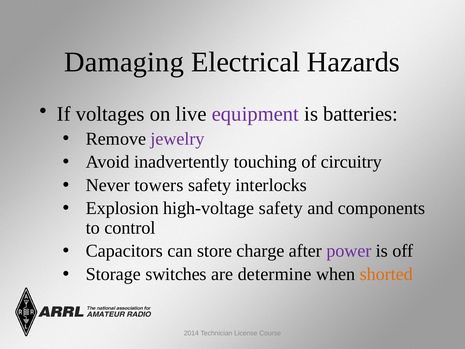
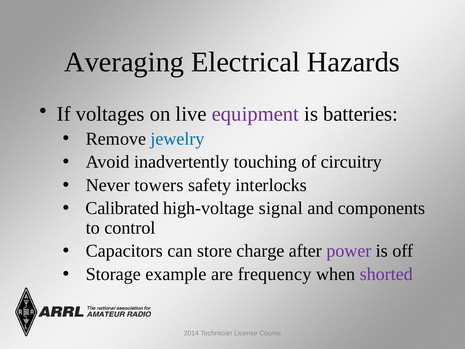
Damaging: Damaging -> Averaging (124, 62)
jewelry colour: purple -> blue (178, 139)
Explosion: Explosion -> Calibrated (122, 208)
high-voltage safety: safety -> signal (281, 208)
switches: switches -> example (176, 274)
determine: determine -> frequency (275, 274)
shorted colour: orange -> purple (386, 274)
